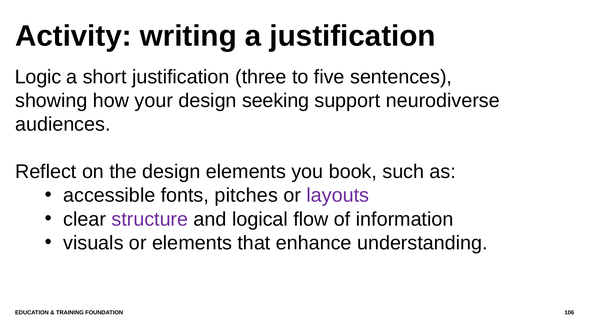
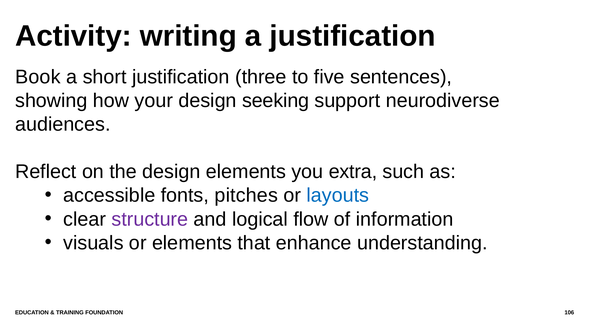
Logic: Logic -> Book (38, 77)
book: book -> extra (353, 172)
layouts colour: purple -> blue (338, 195)
